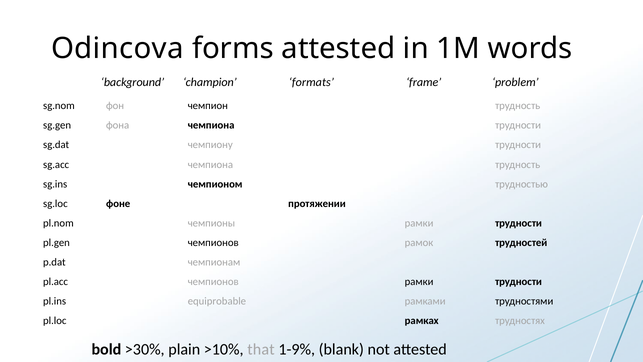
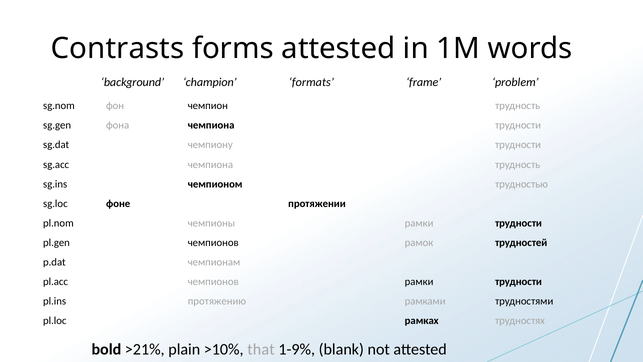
Odincova: Odincova -> Contrasts (117, 49)
equiprobable: equiprobable -> протяжению (217, 301)
>30%: >30% -> >21% (145, 349)
